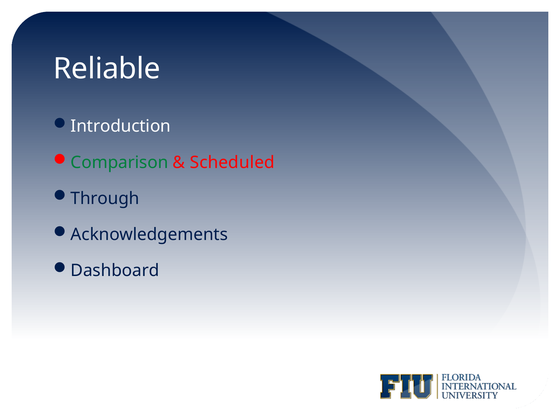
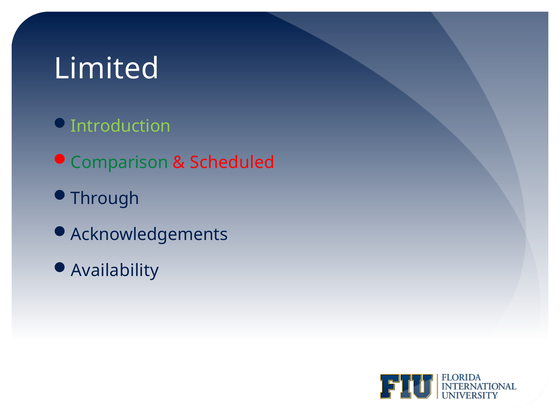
Reliable: Reliable -> Limited (107, 69)
Introduction colour: white -> light green (121, 126)
Dashboard: Dashboard -> Availability (115, 271)
